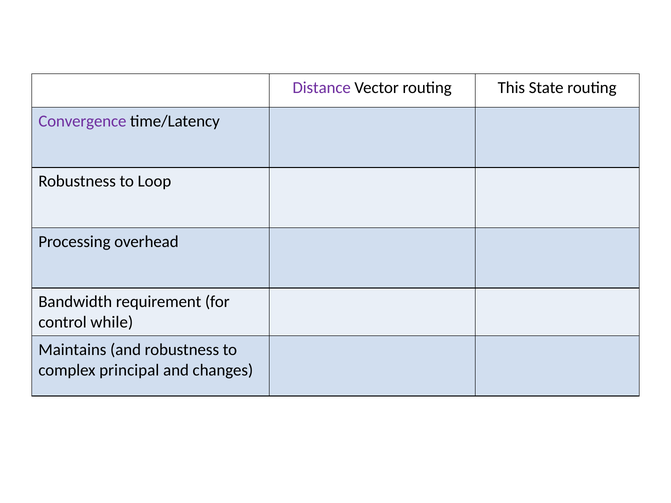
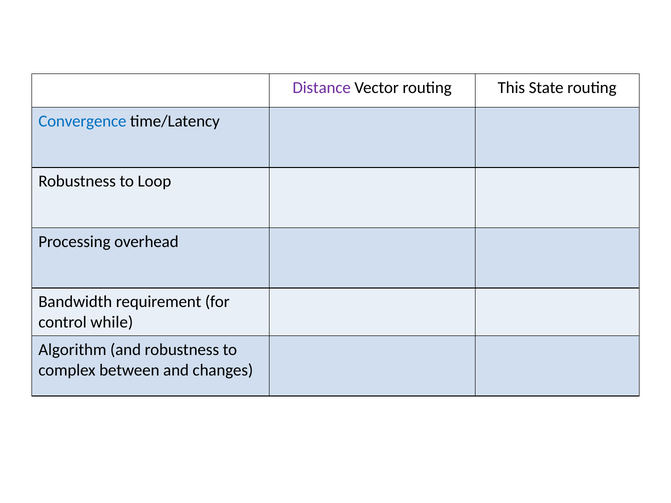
Convergence colour: purple -> blue (82, 121)
Maintains: Maintains -> Algorithm (72, 350)
principal: principal -> between (129, 370)
